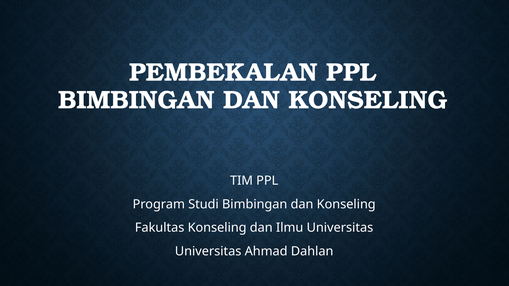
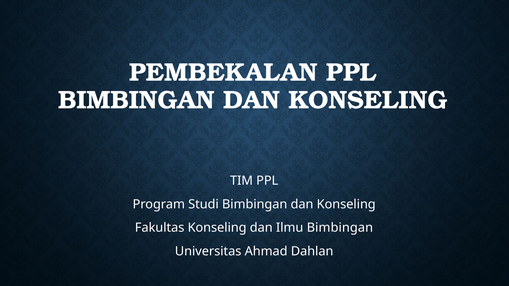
Ilmu Universitas: Universitas -> Bimbingan (340, 228)
